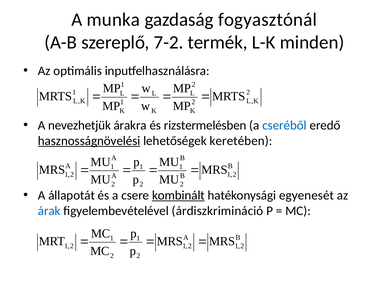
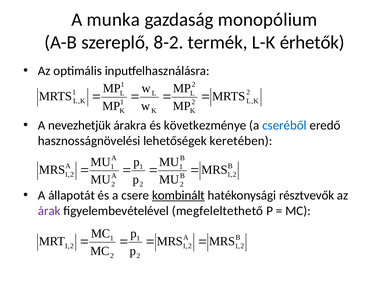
fogyasztónál: fogyasztónál -> monopólium (268, 20)
7-2: 7-2 -> 8-2 (169, 42)
minden: minden -> érhetők (312, 42)
rizstermelésben: rizstermelésben -> következménye (205, 125)
hasznosságnövelési underline: present -> none (89, 141)
egyenesét: egyenesét -> résztvevők (307, 195)
árak colour: blue -> purple (49, 211)
árdiszkrimináció: árdiszkrimináció -> megfeleltethető (218, 211)
